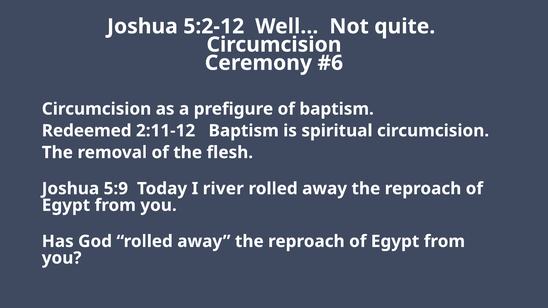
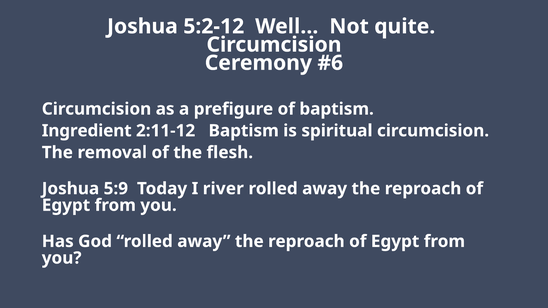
Redeemed: Redeemed -> Ingredient (87, 131)
